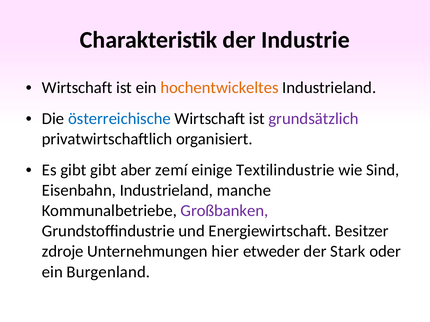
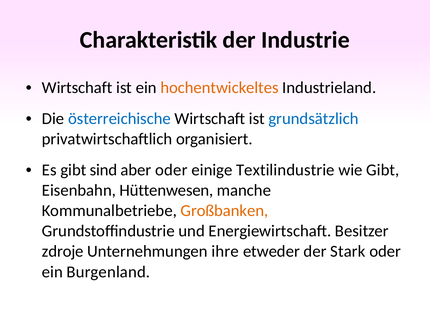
grundsätzlich colour: purple -> blue (313, 119)
gibt gibt: gibt -> sind (104, 170)
aber zemí: zemí -> oder (171, 170)
wie Sind: Sind -> Gibt (383, 170)
Eisenbahn Industrieland: Industrieland -> Hüttenwesen (166, 191)
Großbanken colour: purple -> orange (224, 211)
hier: hier -> ihre (225, 252)
